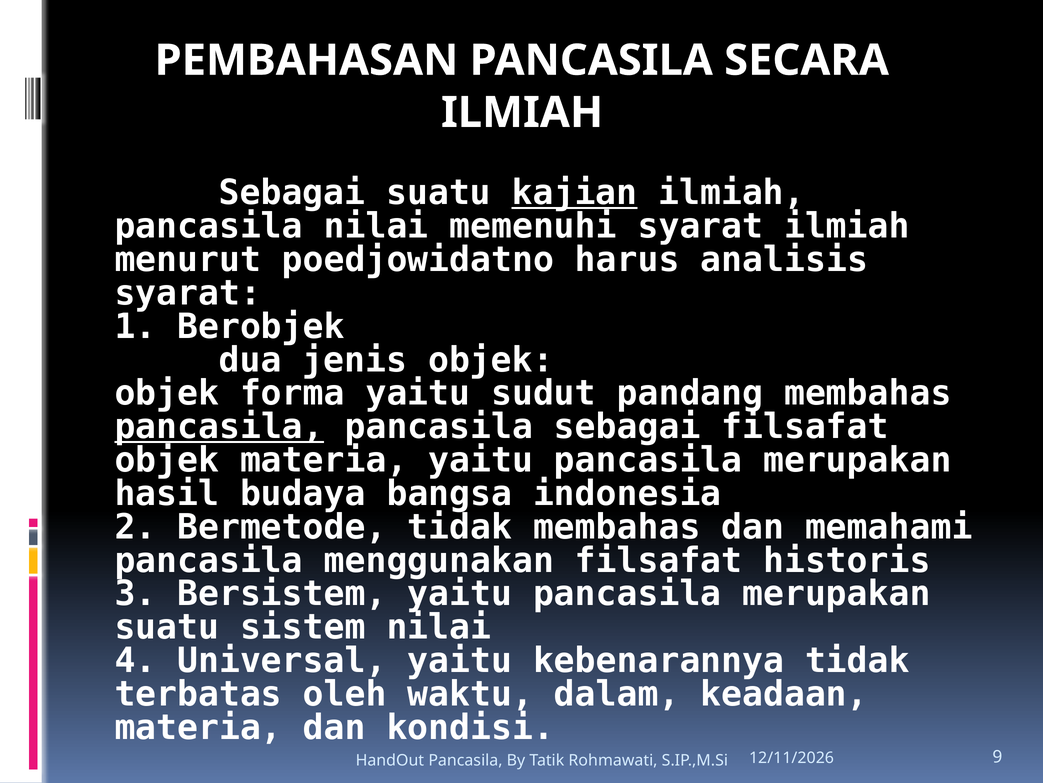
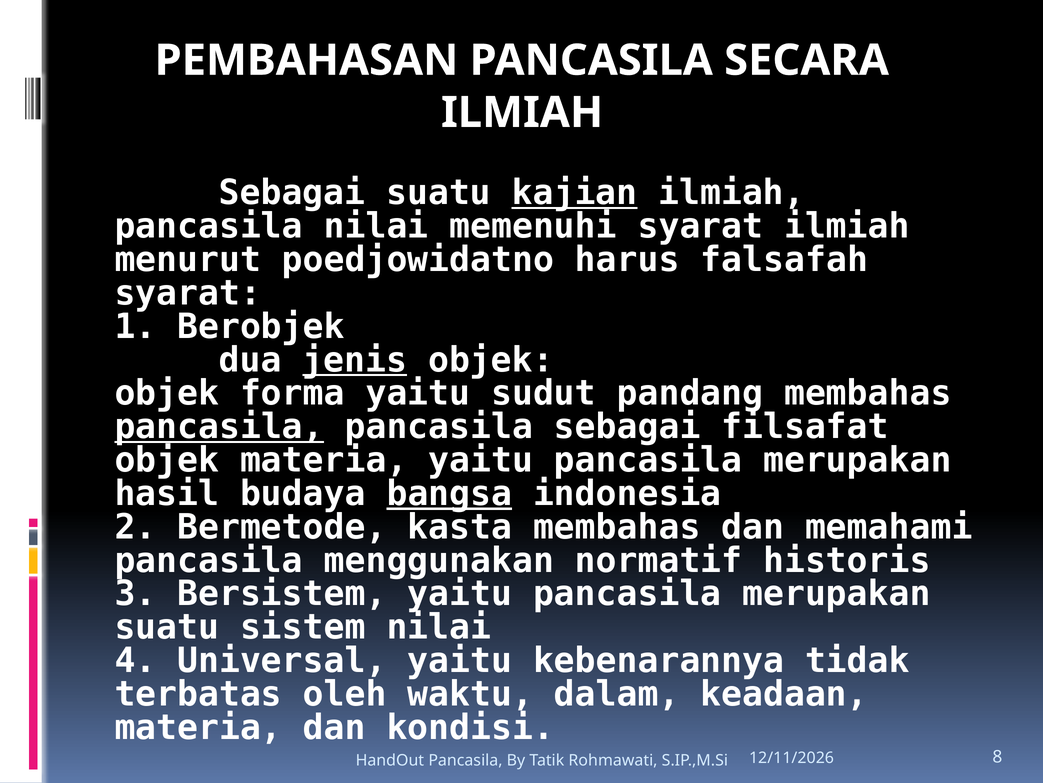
analisis: analisis -> falsafah (784, 260)
jenis underline: none -> present (355, 360)
bangsa underline: none -> present (449, 493)
Bermetode tidak: tidak -> kasta (460, 527)
menggunakan filsafat: filsafat -> normatif (659, 560)
9: 9 -> 8 (997, 756)
